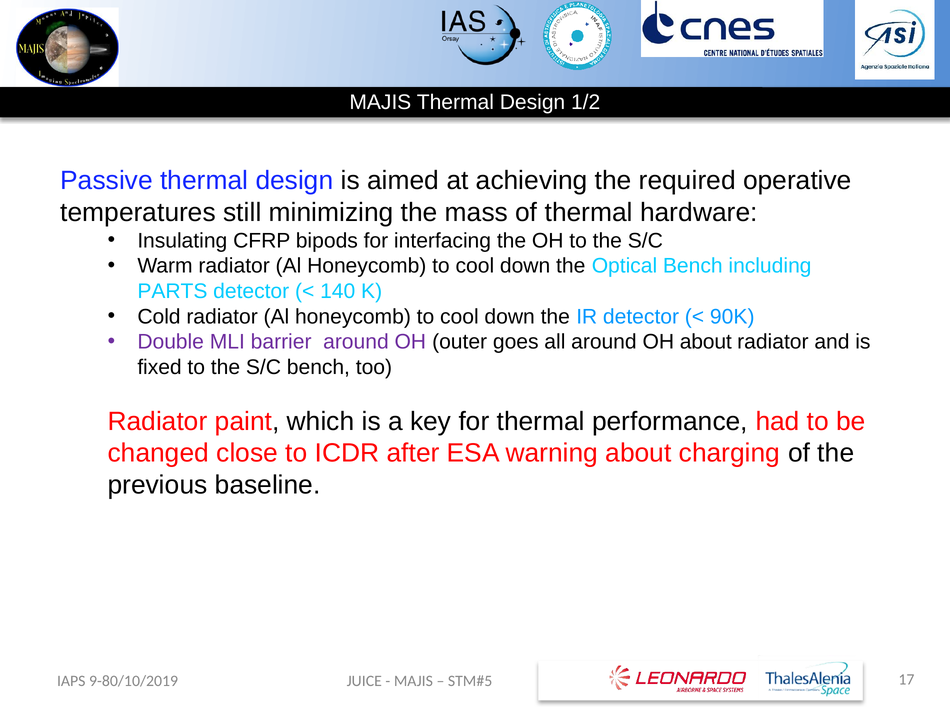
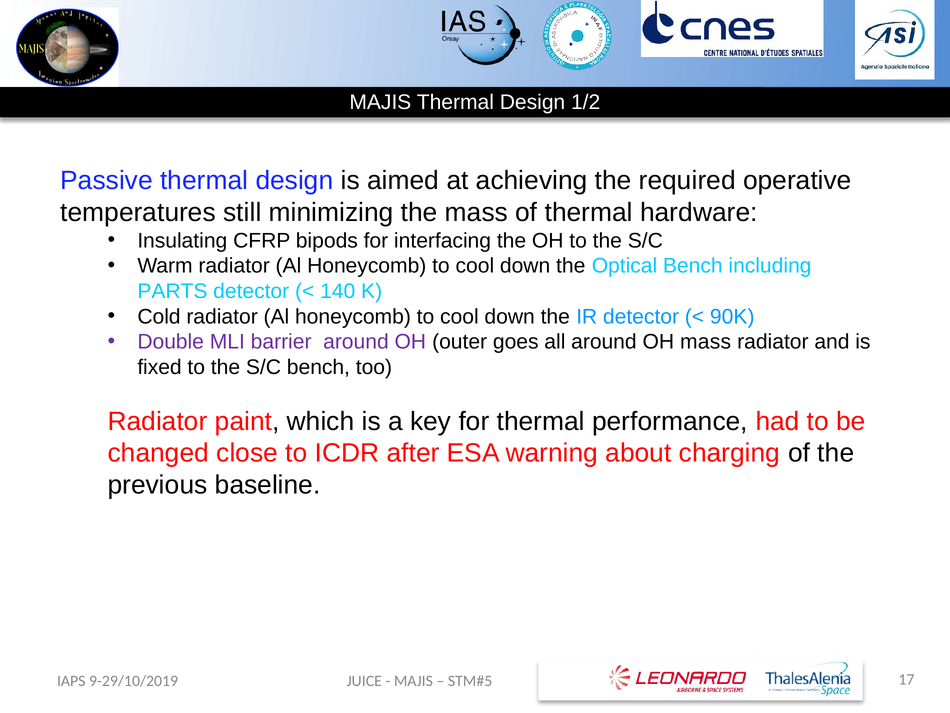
OH about: about -> mass (706, 342)
9-80/10/2019: 9-80/10/2019 -> 9-29/10/2019 (134, 680)
